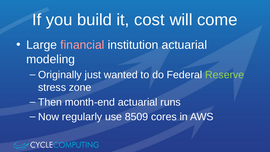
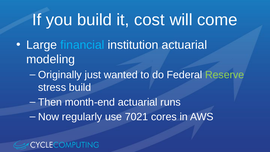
financial colour: pink -> light blue (82, 45)
stress zone: zone -> build (80, 87)
8509: 8509 -> 7021 (137, 117)
